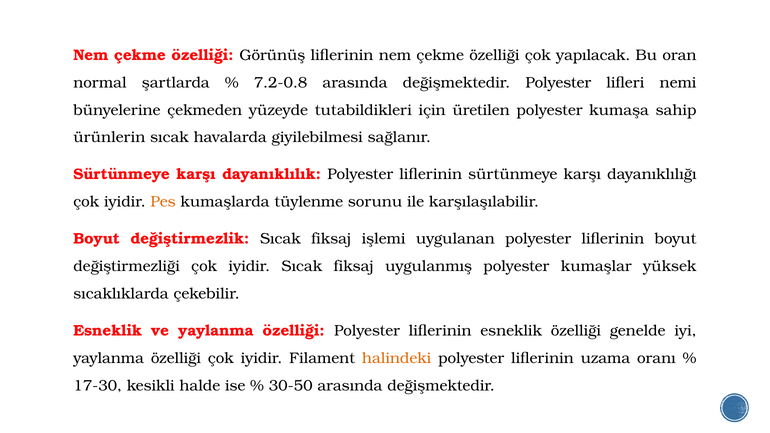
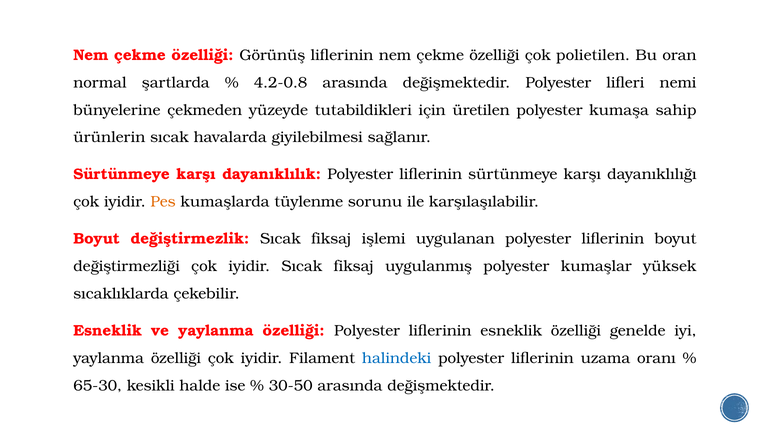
yapılacak: yapılacak -> polietilen (593, 55)
7.2-0.8: 7.2-0.8 -> 4.2-0.8 (281, 83)
halindeki colour: orange -> blue (397, 358)
17-30: 17-30 -> 65-30 (98, 386)
